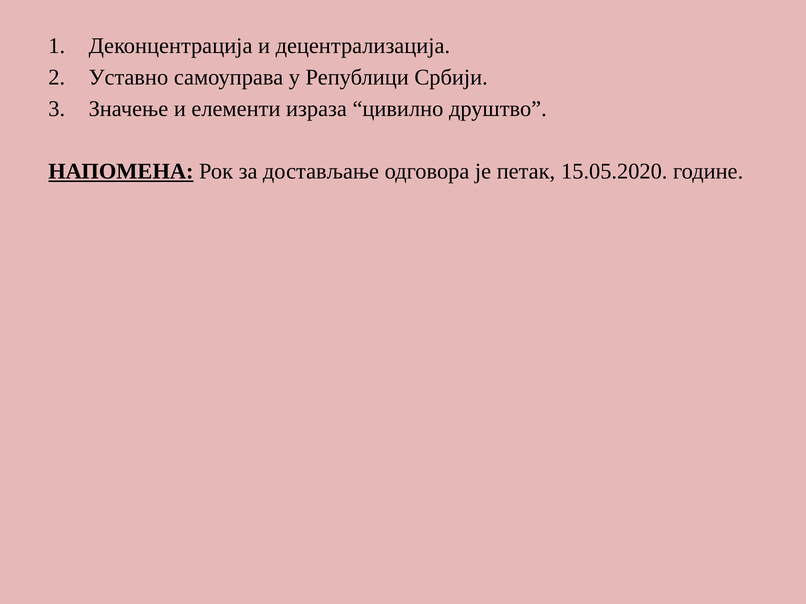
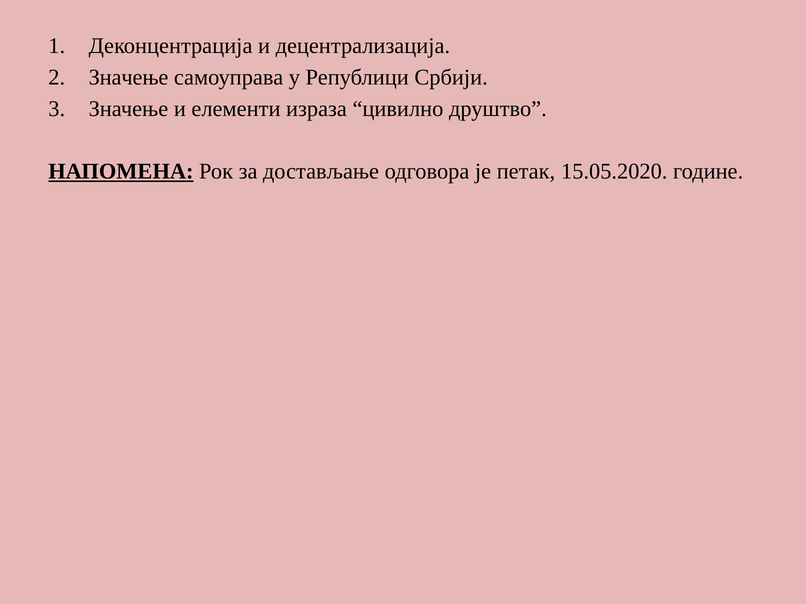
Уставно: Уставно -> Значење (129, 77)
